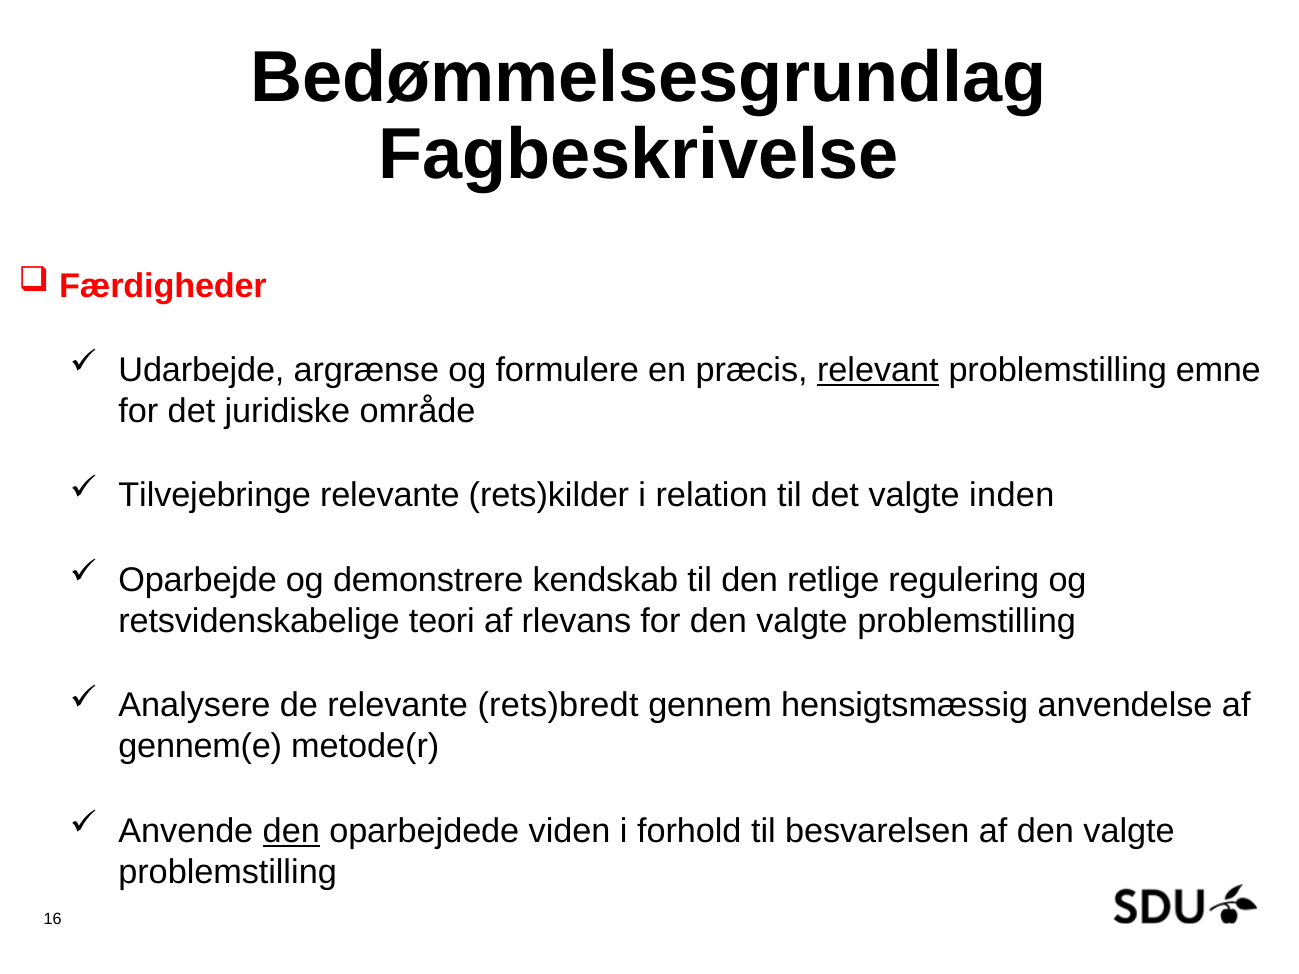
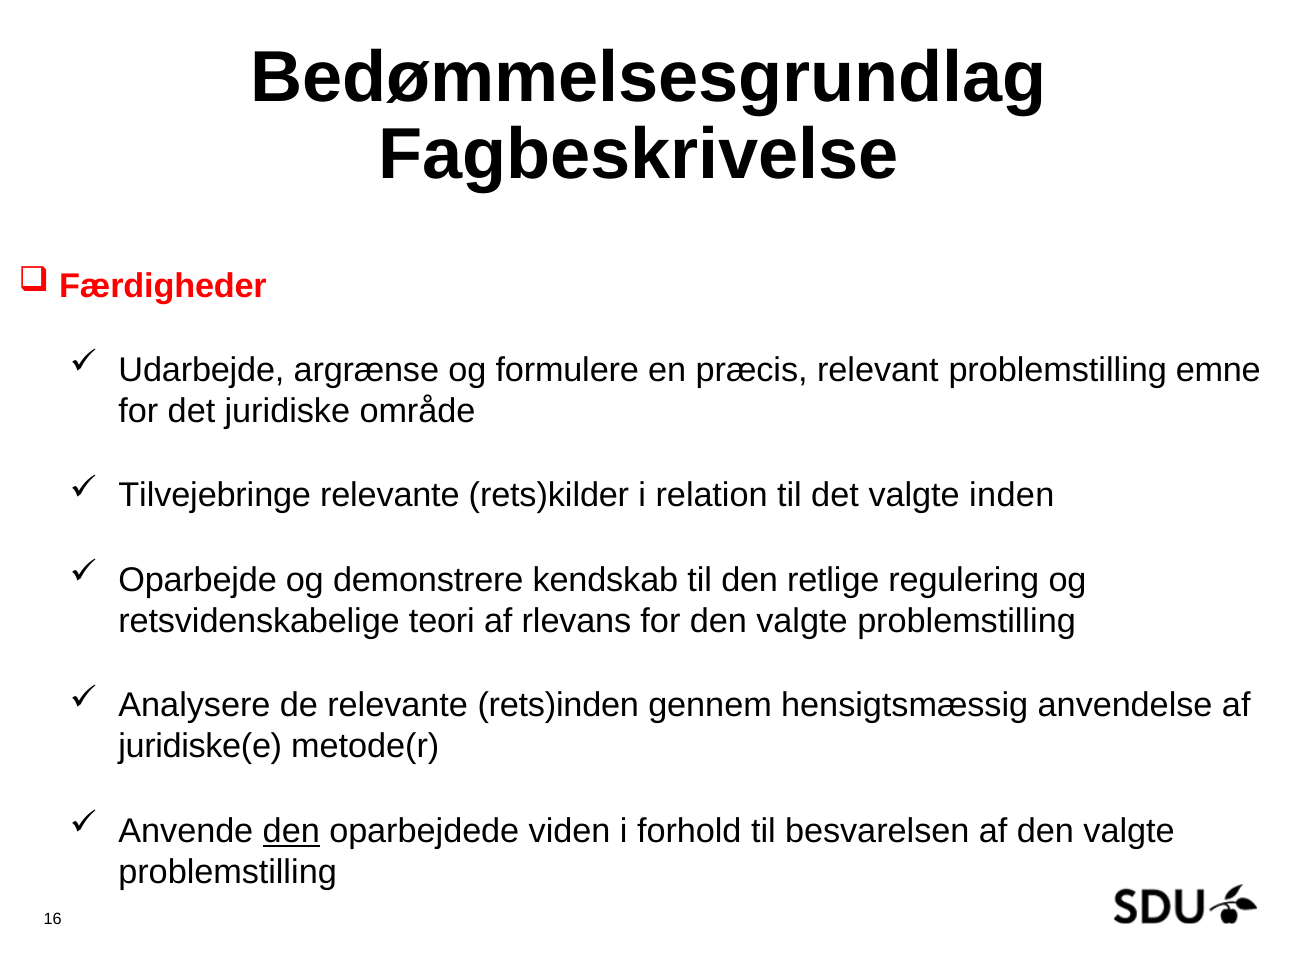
relevant underline: present -> none (878, 370)
rets)bredt: rets)bredt -> rets)inden (558, 706)
gennem(e: gennem(e -> juridiske(e (200, 747)
